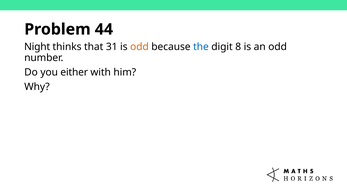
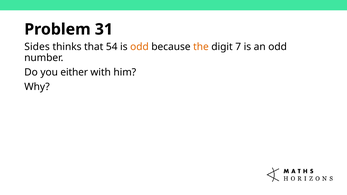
44: 44 -> 31 (104, 29)
Night: Night -> Sides (37, 47)
31: 31 -> 54 (112, 47)
the colour: blue -> orange (201, 47)
8: 8 -> 7 (238, 47)
